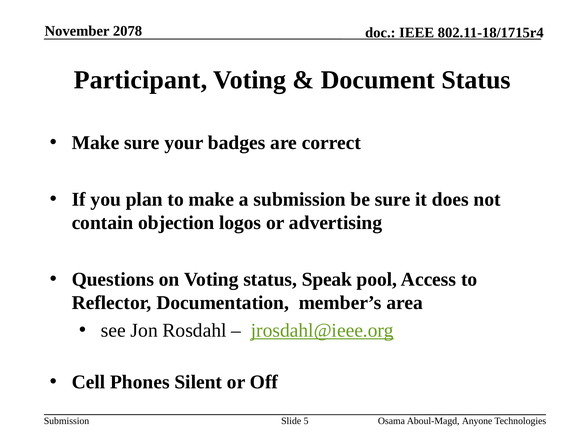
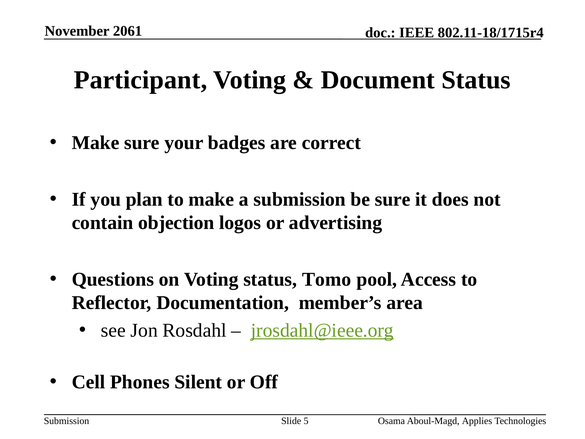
2078: 2078 -> 2061 (128, 31)
Speak: Speak -> Tomo (327, 279)
Anyone: Anyone -> Applies (477, 421)
